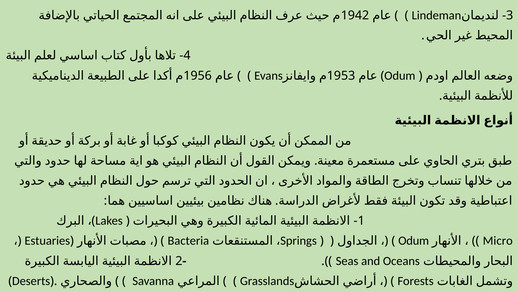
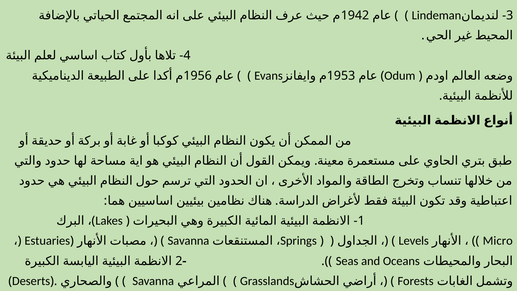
Bacteria: Bacteria -> Savanna (188, 241)
Odum: Odum -> Levels (414, 241)
